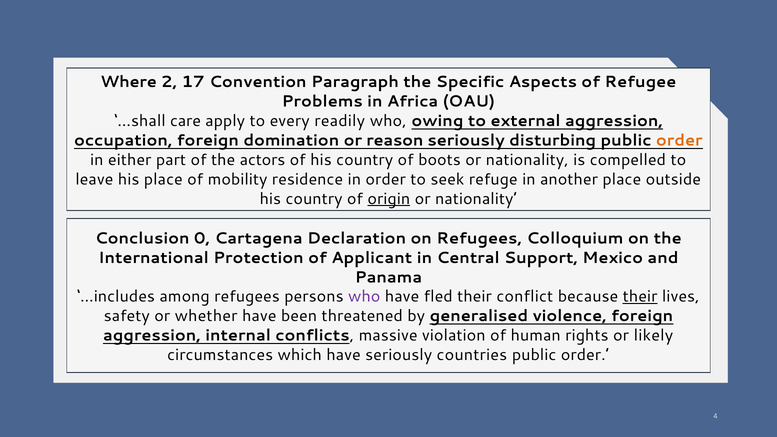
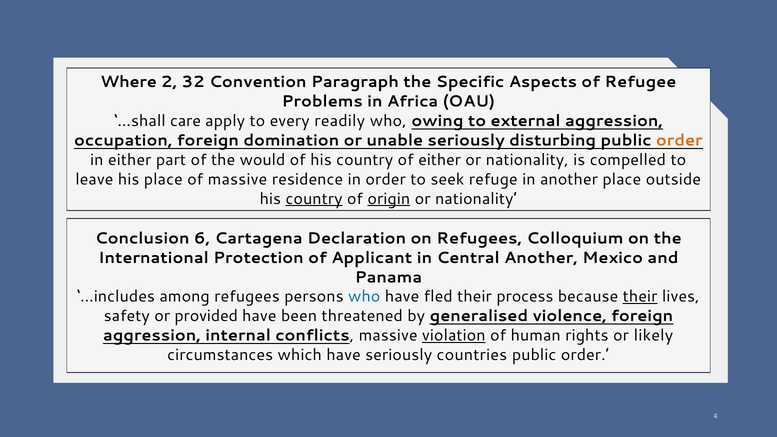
17: 17 -> 32 (193, 82)
reason: reason -> unable (395, 140)
actors: actors -> would (263, 160)
of boots: boots -> either (440, 160)
of mobility: mobility -> massive (238, 179)
country underline: none -> present (314, 199)
0: 0 -> 6 (202, 238)
Central Support: Support -> Another (541, 258)
who colour: purple -> blue (364, 297)
conflict: conflict -> process (525, 297)
whether: whether -> provided (206, 316)
violation underline: none -> present (454, 335)
